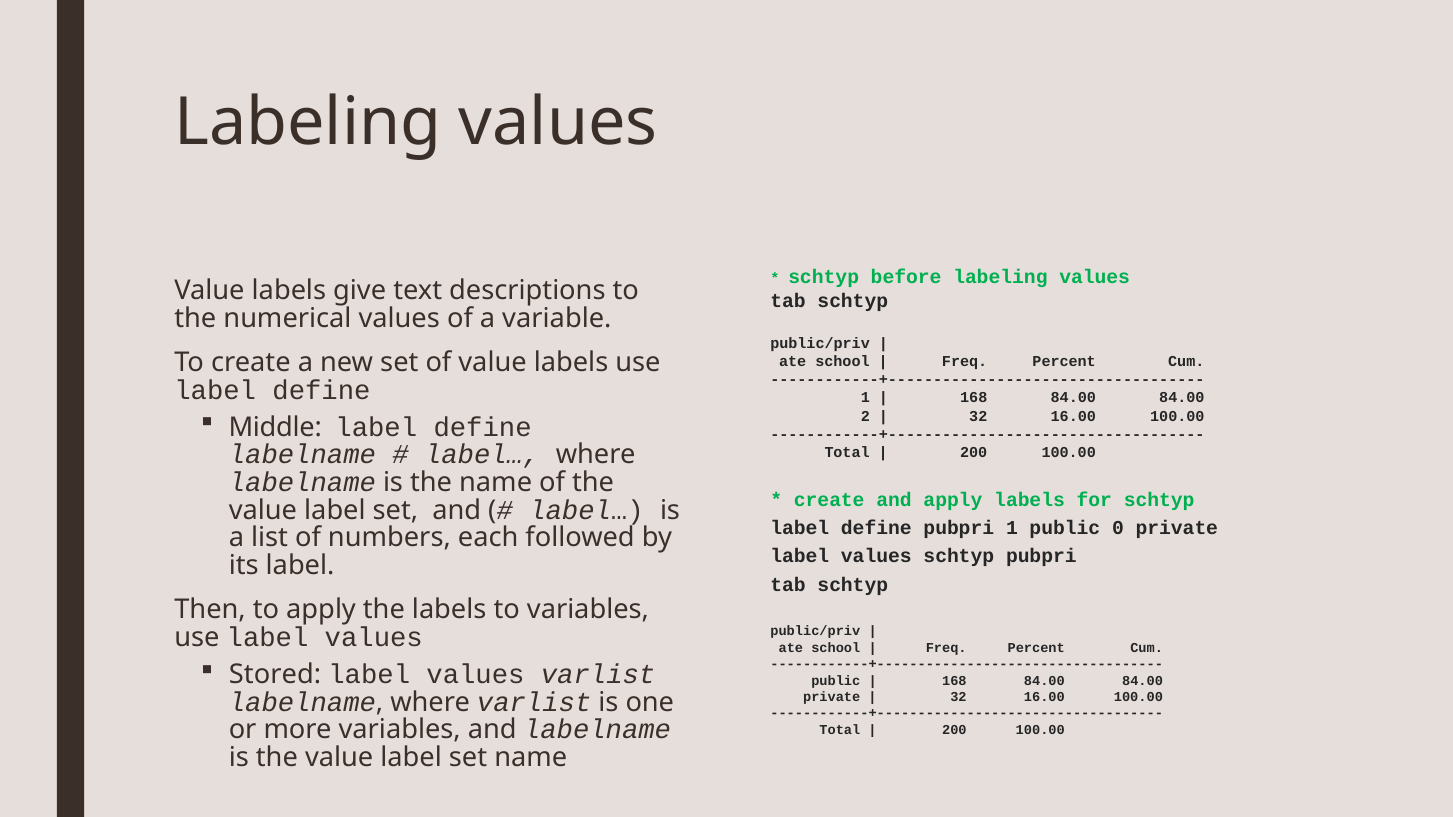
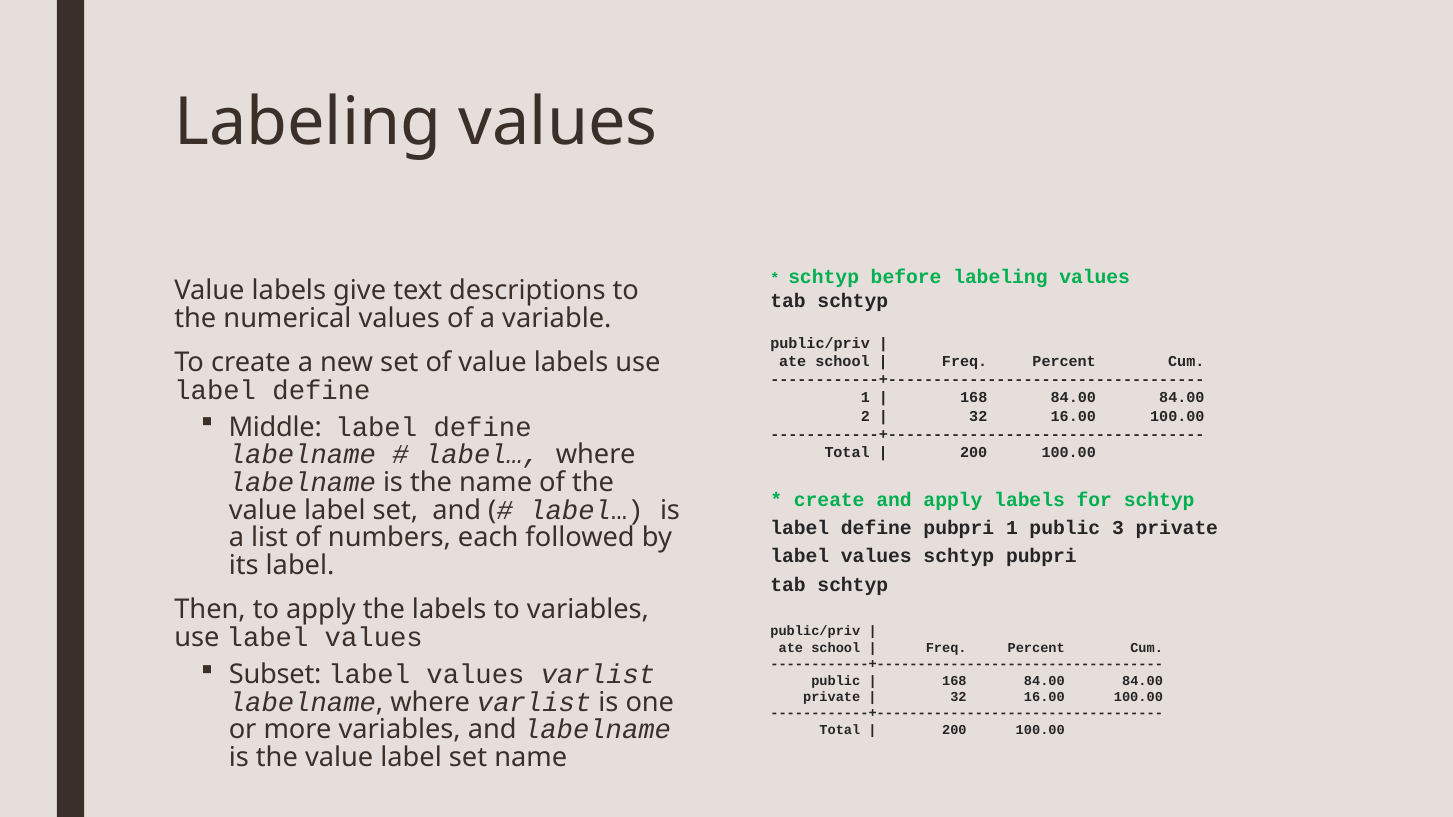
0: 0 -> 3 (1118, 528)
Stored: Stored -> Subset (275, 675)
